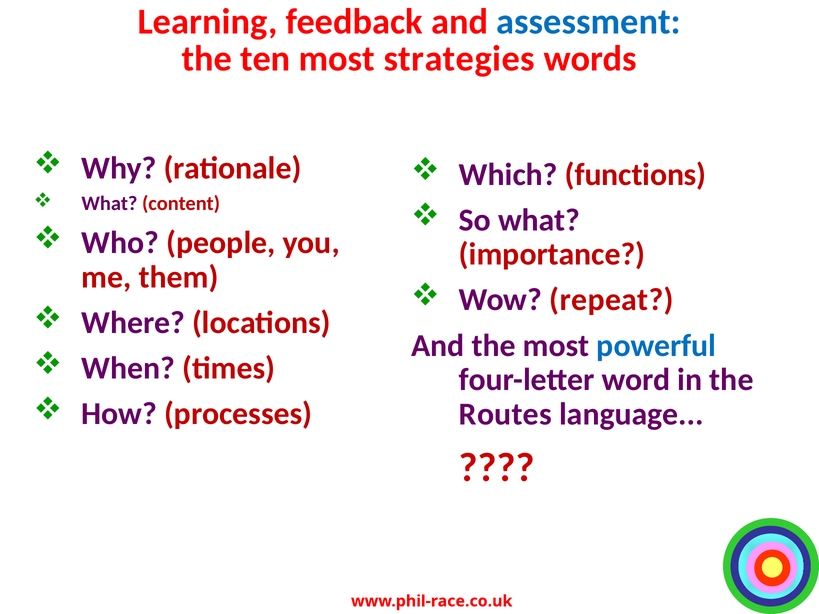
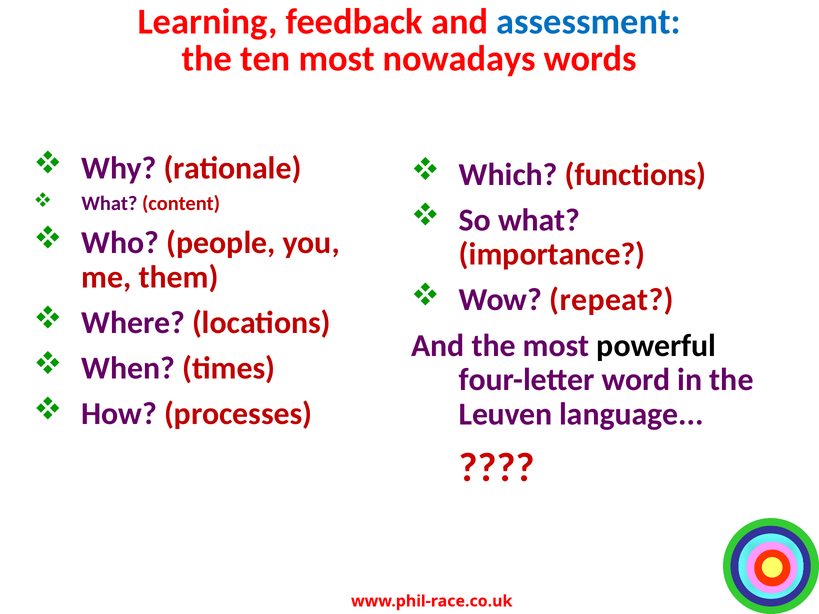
strategies: strategies -> nowadays (459, 59)
powerful colour: blue -> black (656, 346)
Routes: Routes -> Leuven (506, 414)
